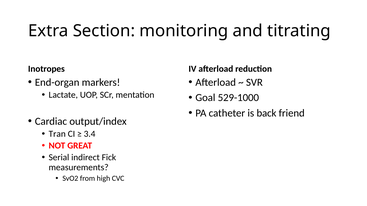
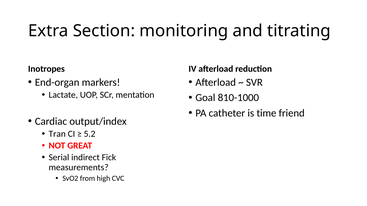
529-1000: 529-1000 -> 810-1000 (238, 98)
back: back -> time (266, 113)
3.4: 3.4 -> 5.2 (90, 134)
